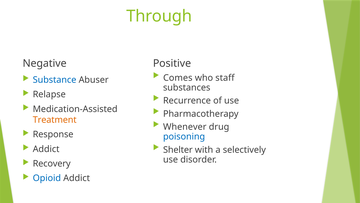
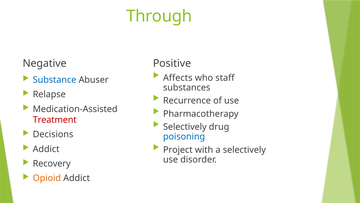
Comes: Comes -> Affects (178, 78)
Treatment colour: orange -> red (55, 120)
Whenever: Whenever -> Selectively (185, 127)
Response: Response -> Decisions (53, 134)
Shelter: Shelter -> Project (178, 149)
Opioid colour: blue -> orange (47, 178)
